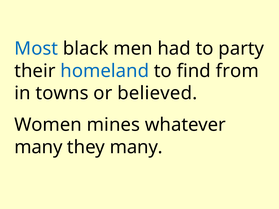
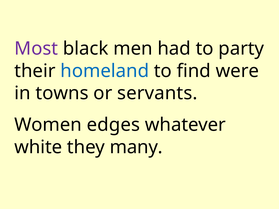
Most colour: blue -> purple (36, 49)
from: from -> were (237, 71)
believed: believed -> servants (157, 93)
mines: mines -> edges (113, 125)
many: many -> white (38, 147)
